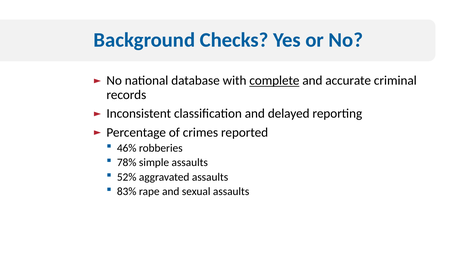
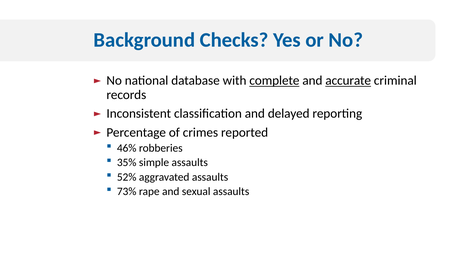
accurate underline: none -> present (348, 81)
78%: 78% -> 35% (127, 163)
83%: 83% -> 73% (127, 192)
